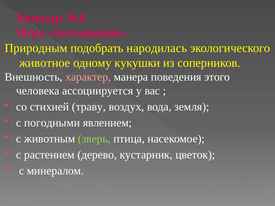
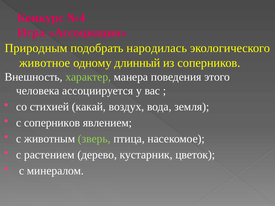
№6: №6 -> №4 (76, 18)
кукушки: кукушки -> длинный (137, 63)
характер colour: pink -> light green (88, 77)
траву: траву -> какай (89, 107)
с погодными: погодными -> соперников (52, 123)
